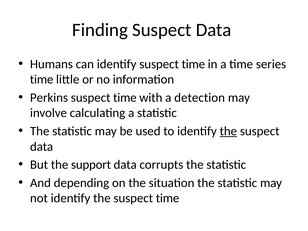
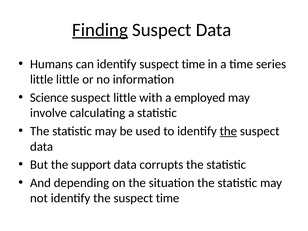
Finding underline: none -> present (100, 30)
time: time -> little (42, 79)
Perkins: Perkins -> Science (49, 98)
time: time -> little (125, 98)
detection: detection -> employed (200, 98)
